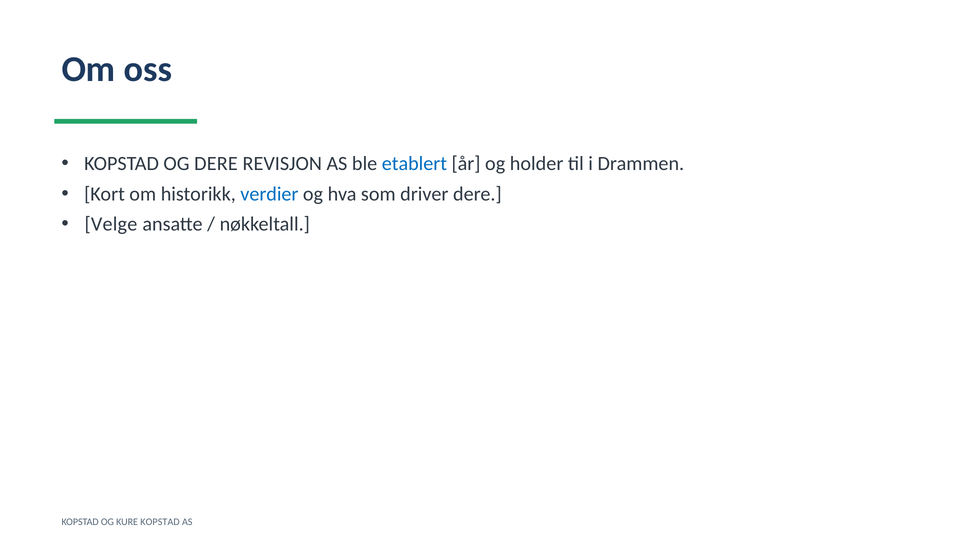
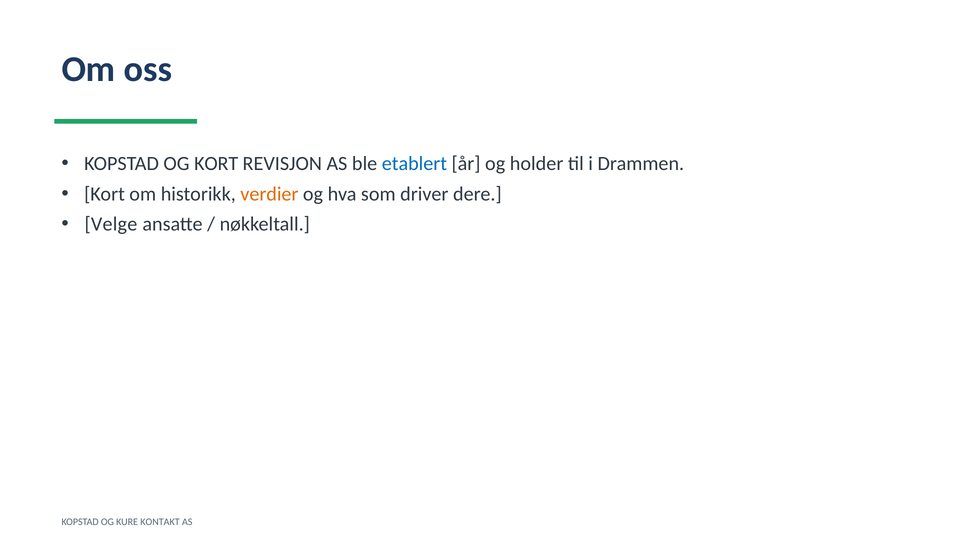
OG DERE: DERE -> KORT (216, 164)
verdier colour: blue -> orange (269, 194)
KURE KOPSTAD: KOPSTAD -> KONTAKT (160, 522)
